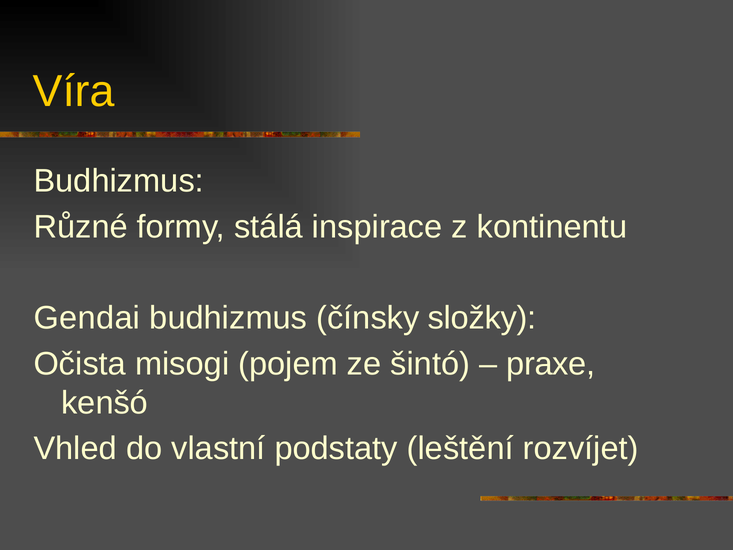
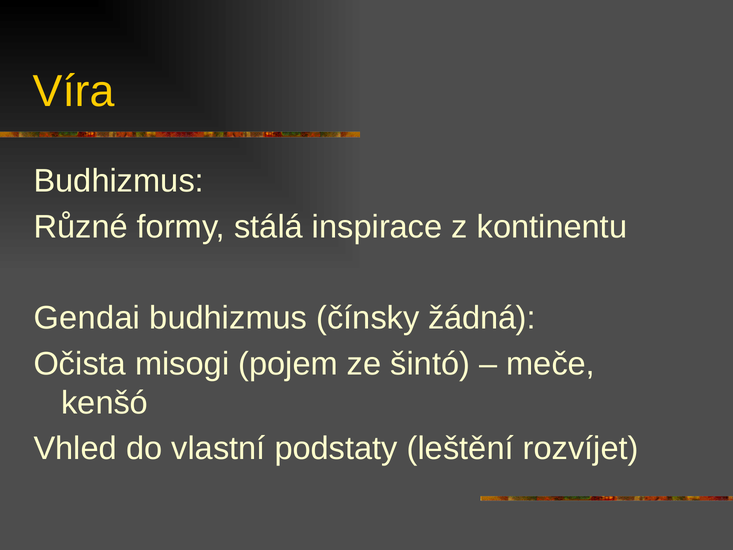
složky: složky -> žádná (482, 318)
praxe: praxe -> meče (551, 364)
